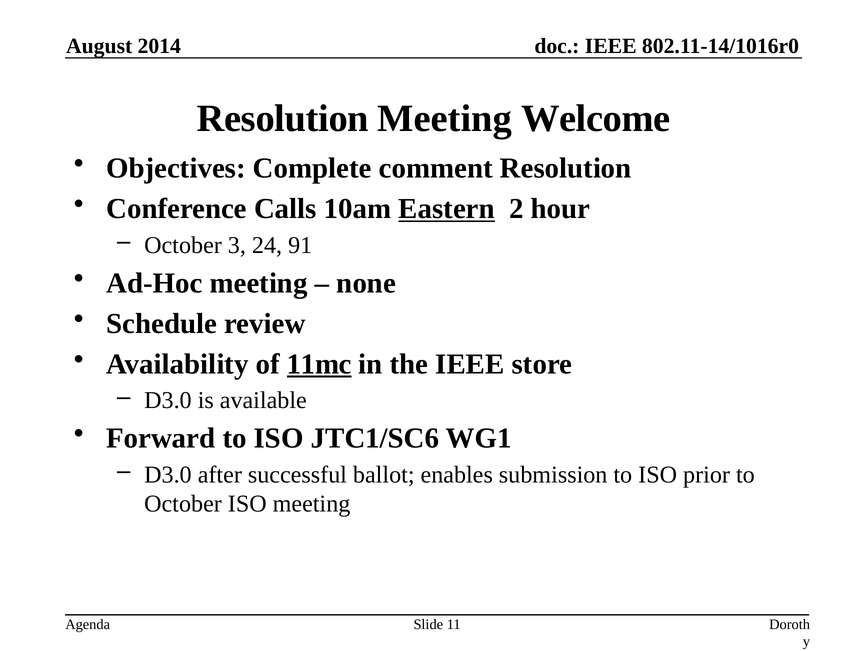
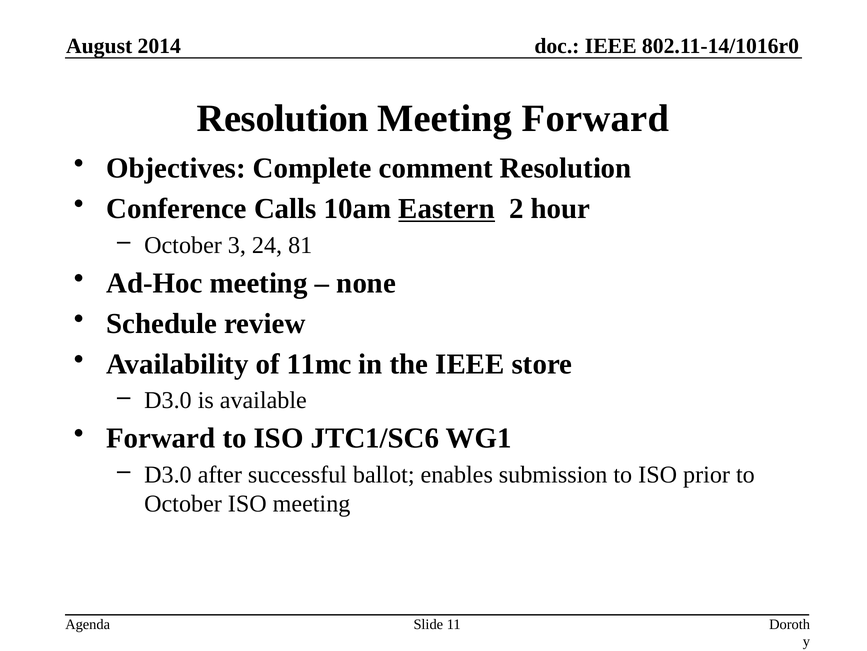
Meeting Welcome: Welcome -> Forward (595, 118)
91: 91 -> 81 (300, 245)
11mc underline: present -> none (319, 364)
